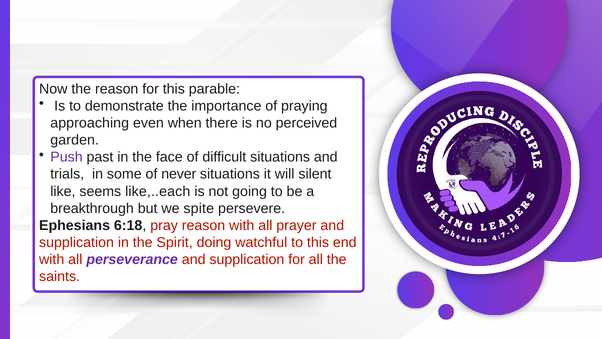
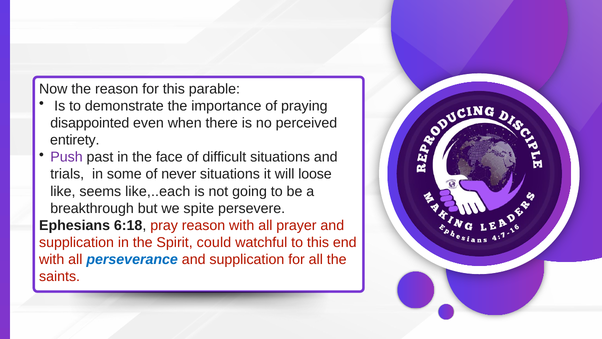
approaching: approaching -> disappointed (90, 123)
garden: garden -> entirety (75, 140)
silent: silent -> loose (315, 174)
doing: doing -> could (214, 242)
perseverance colour: purple -> blue (132, 259)
